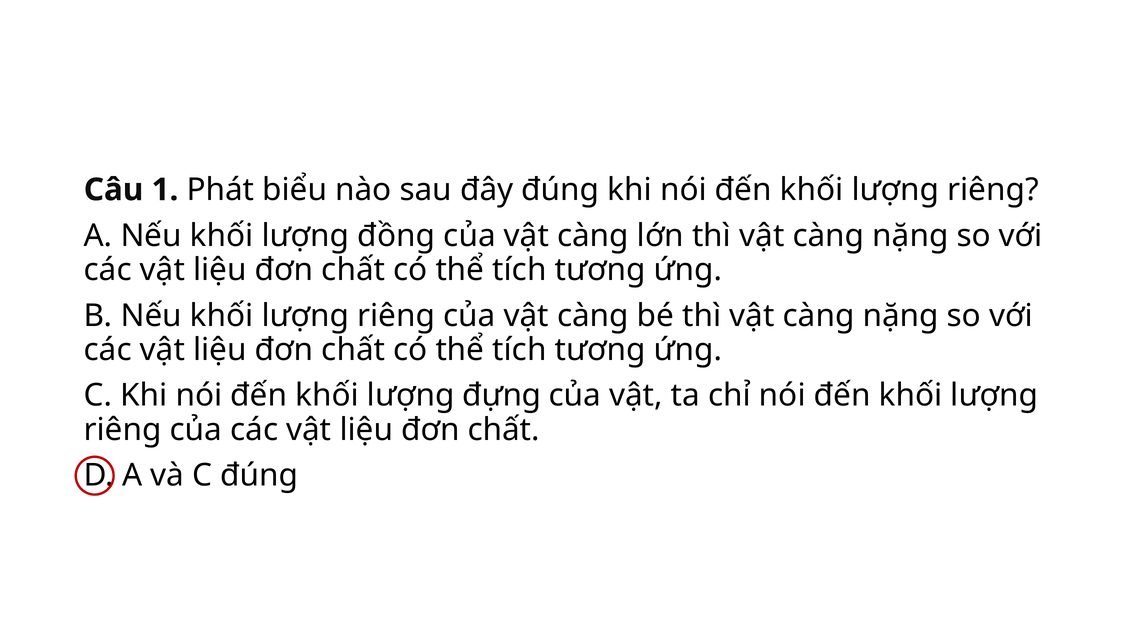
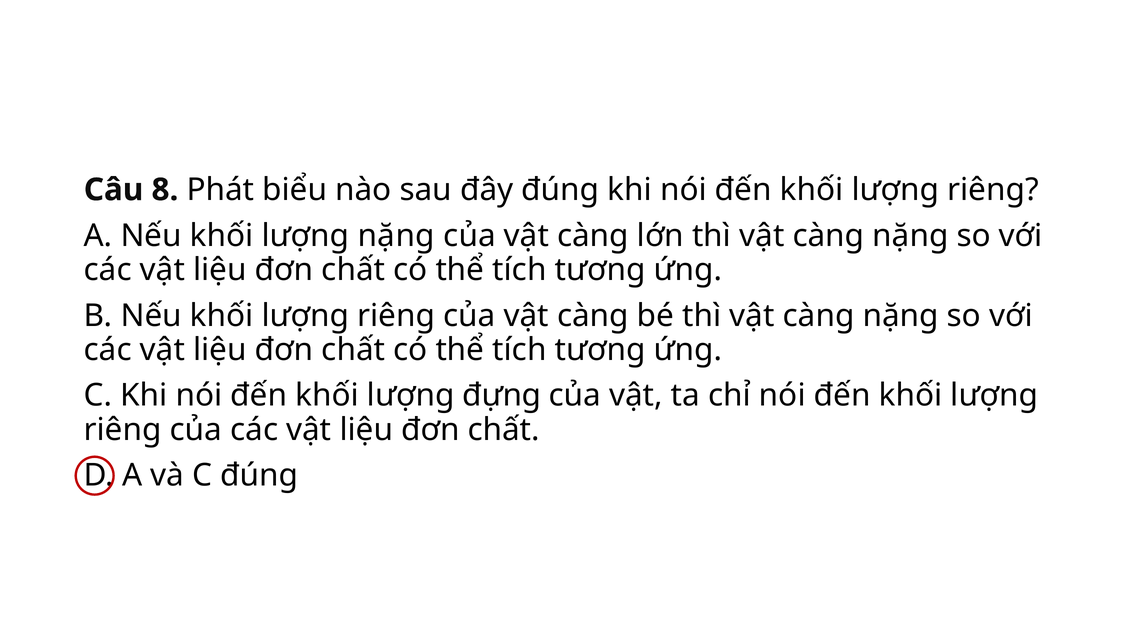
1: 1 -> 8 (165, 190)
lượng đồng: đồng -> nặng (396, 236)
